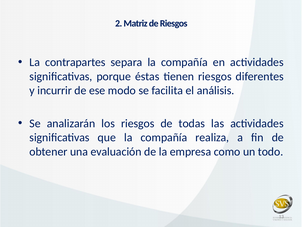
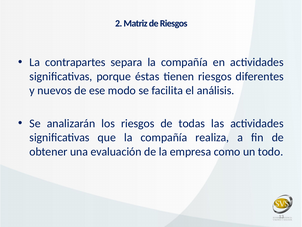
incurrir: incurrir -> nuevos (55, 90)
